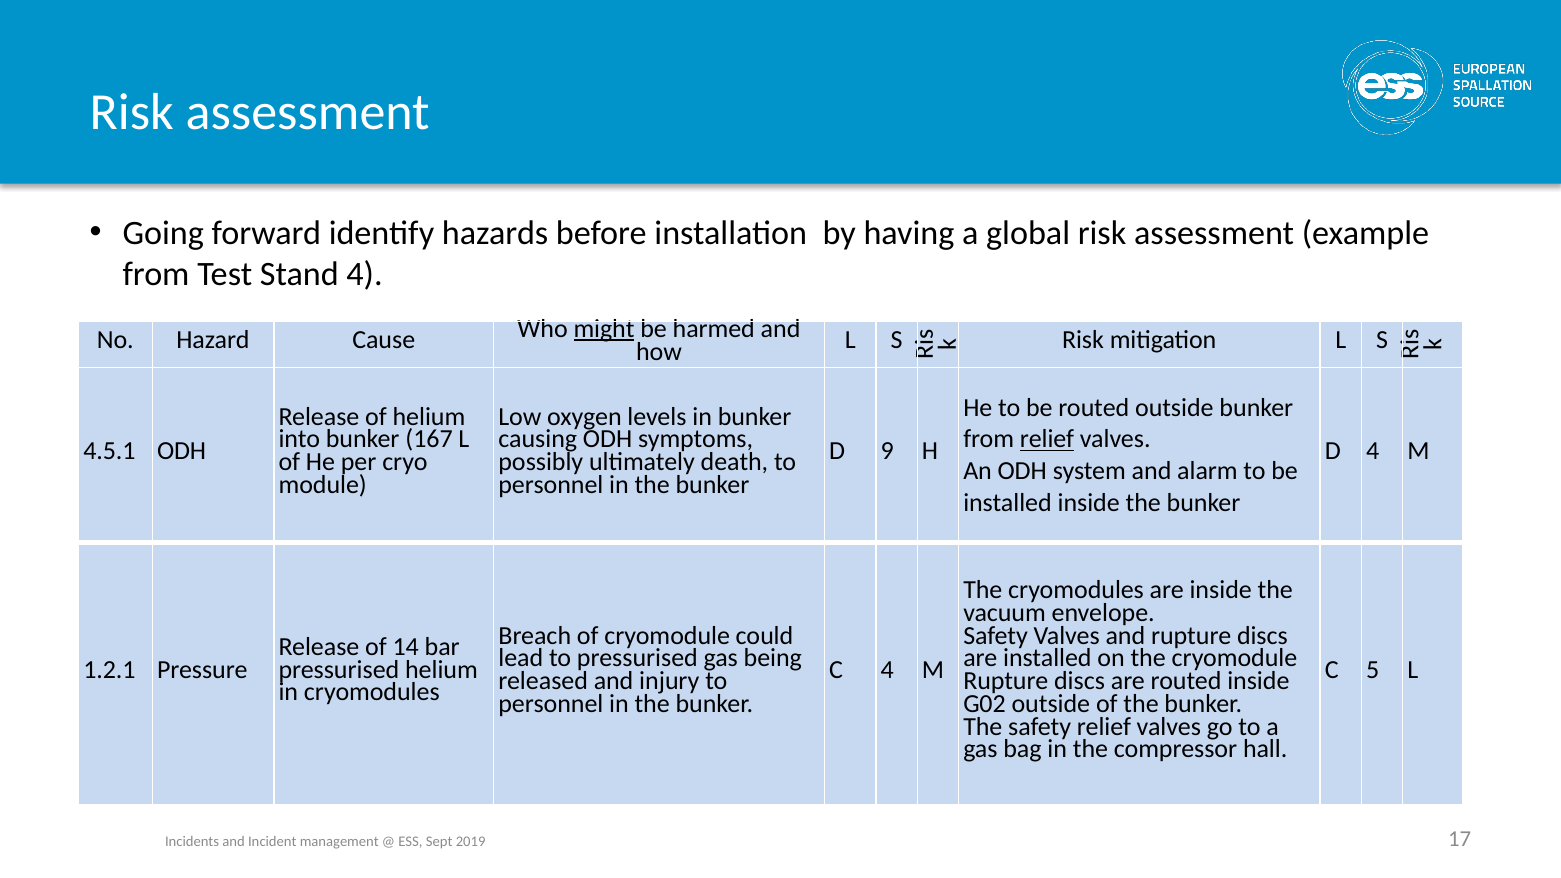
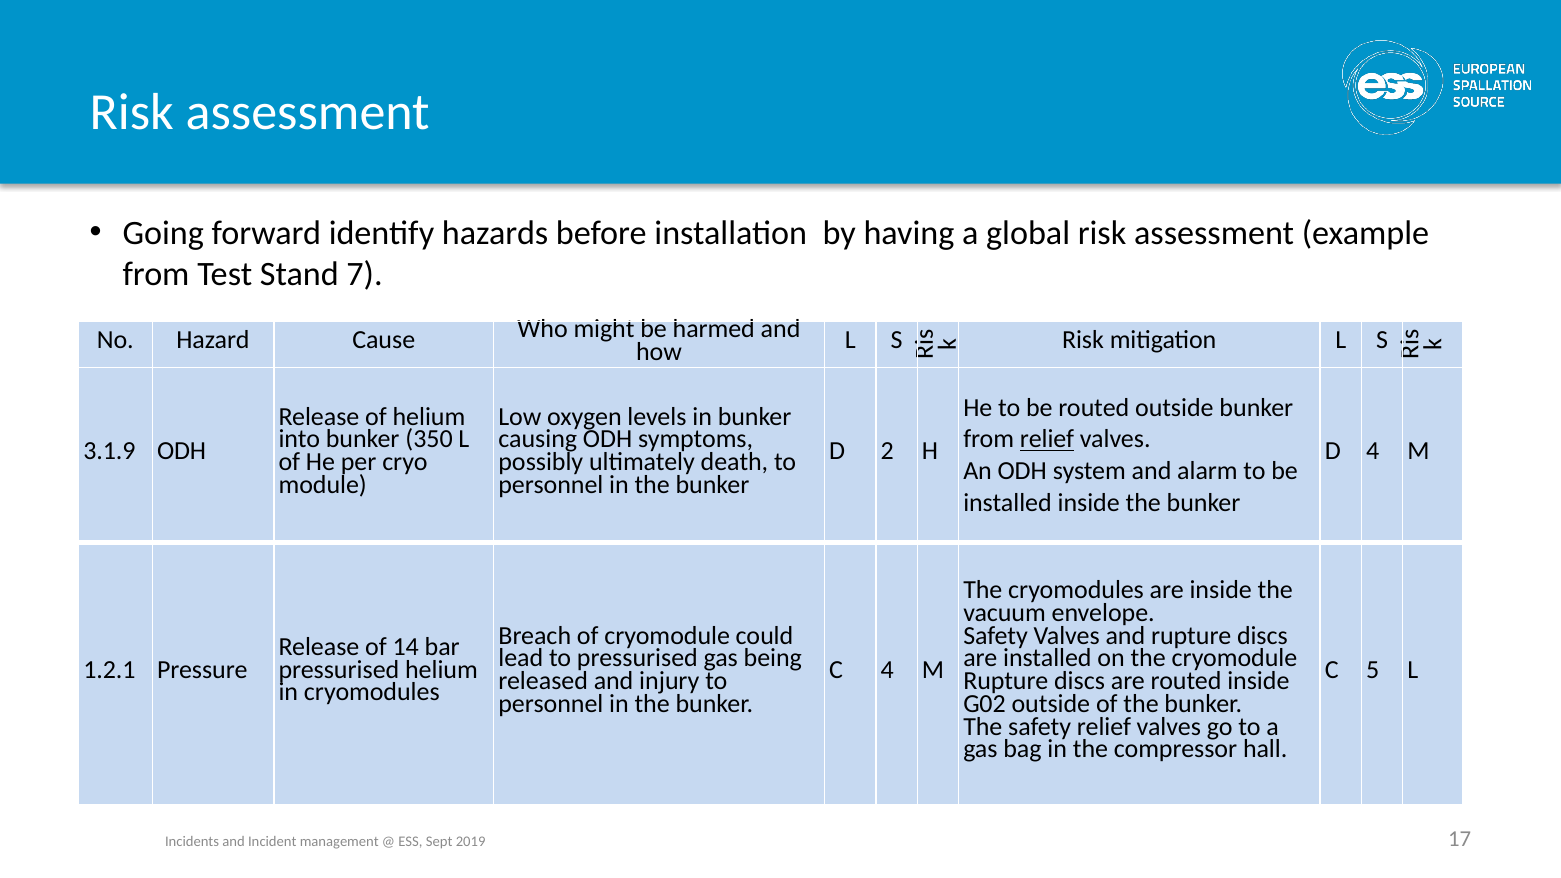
Stand 4: 4 -> 7 (365, 275)
might underline: present -> none (604, 329)
167: 167 -> 350 (429, 439)
4.5.1: 4.5.1 -> 3.1.9 (109, 451)
9: 9 -> 2 (887, 451)
